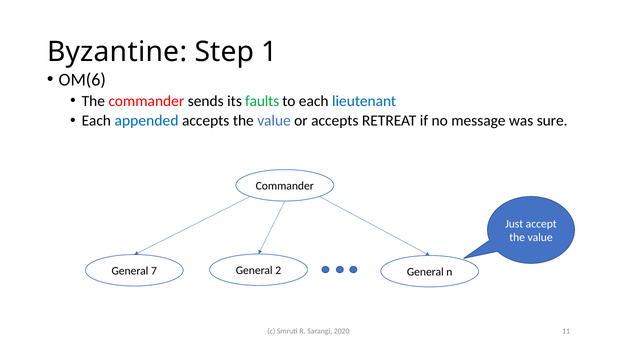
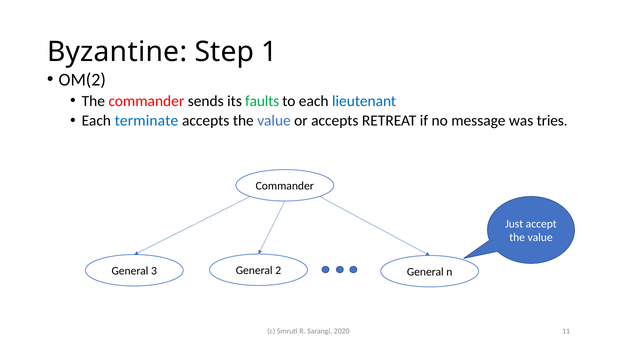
OM(6: OM(6 -> OM(2 (82, 80)
appended: appended -> terminate (146, 121)
sure: sure -> tries (552, 121)
7: 7 -> 3 (154, 271)
